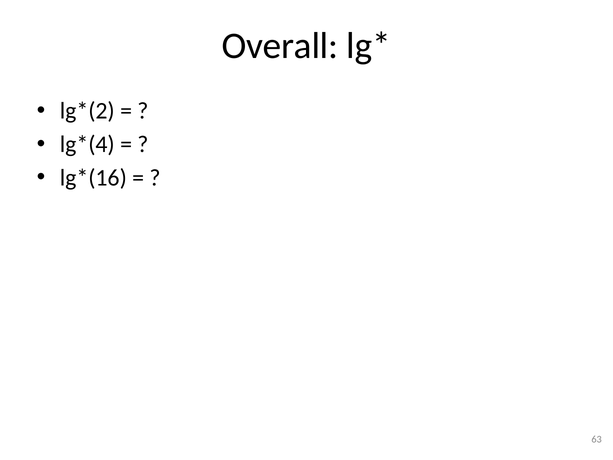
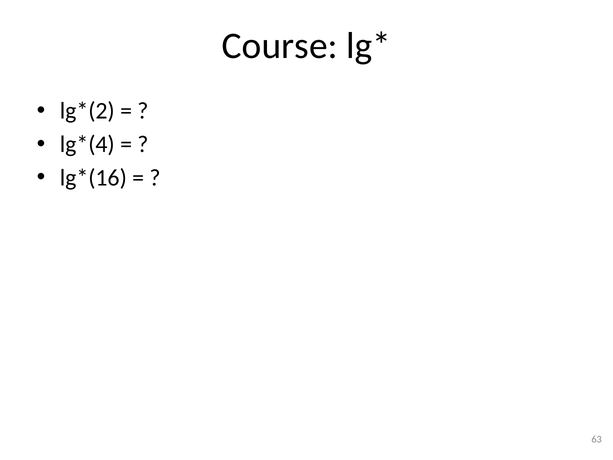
Overall: Overall -> Course (280, 46)
